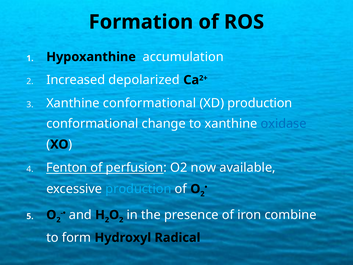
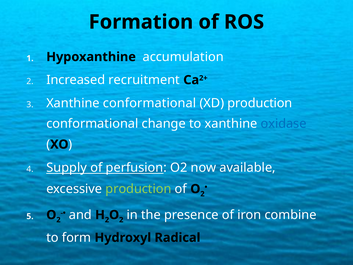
depolarized: depolarized -> recruitment (144, 80)
Fenton: Fenton -> Supply (67, 167)
production colour: light blue -> light green (138, 189)
